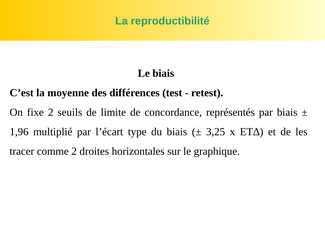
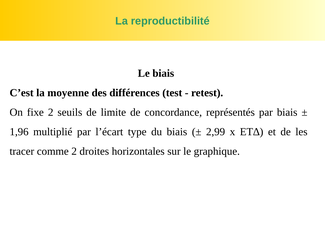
3,25: 3,25 -> 2,99 (216, 132)
